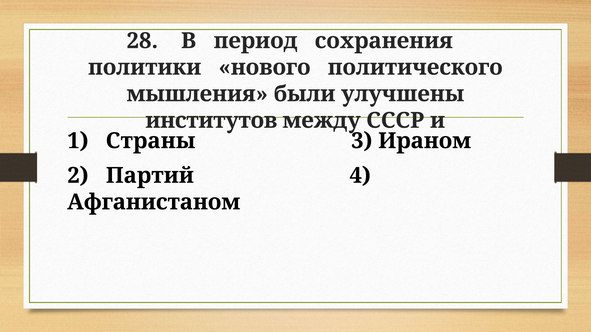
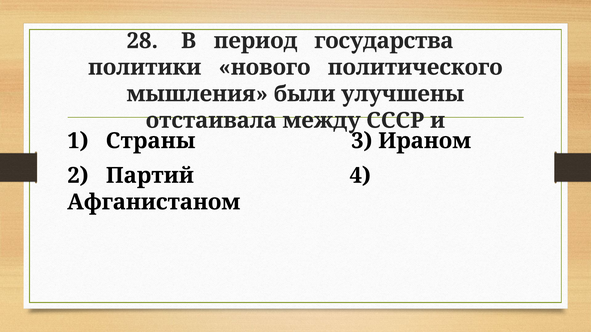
сохранения: сохранения -> государства (384, 41)
институтов: институтов -> отстаивала (211, 121)
